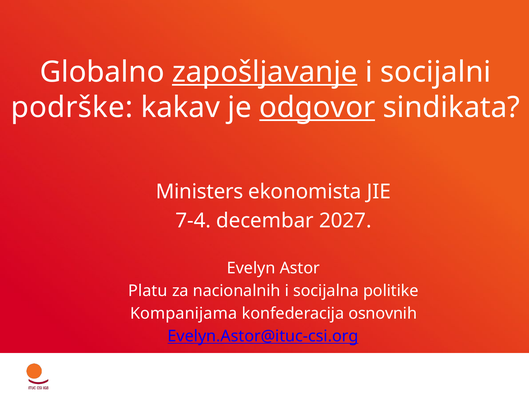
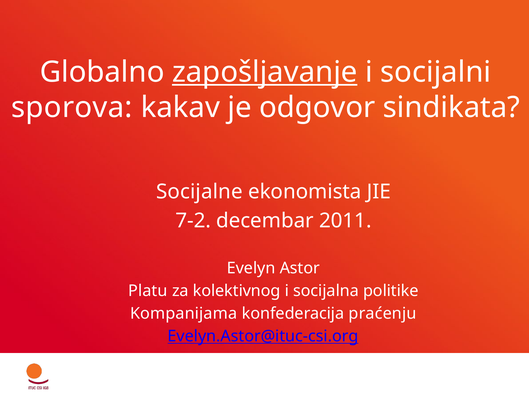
podrške: podrške -> sporova (72, 107)
odgovor underline: present -> none (317, 107)
Ministers: Ministers -> Socijalne (199, 192)
7-4: 7-4 -> 7-2 (193, 220)
2027: 2027 -> 2011 (345, 220)
nacionalnih: nacionalnih -> kolektivnog (237, 291)
osnovnih: osnovnih -> praćenju (383, 313)
